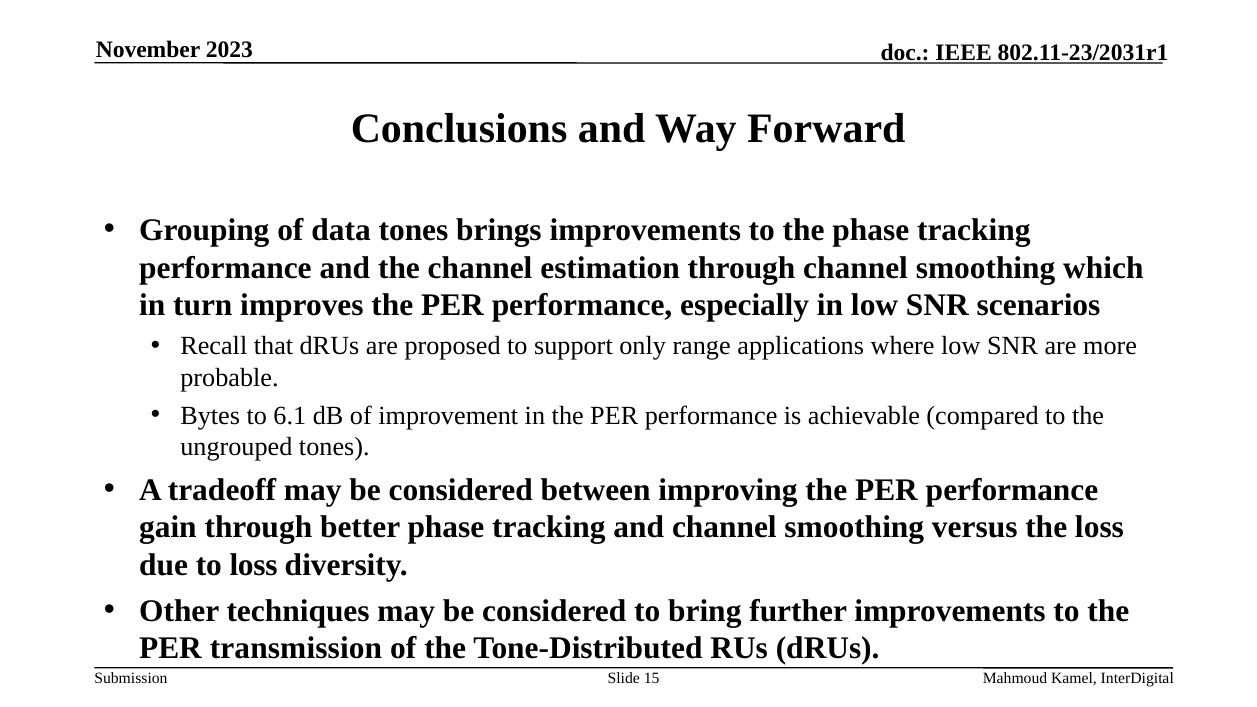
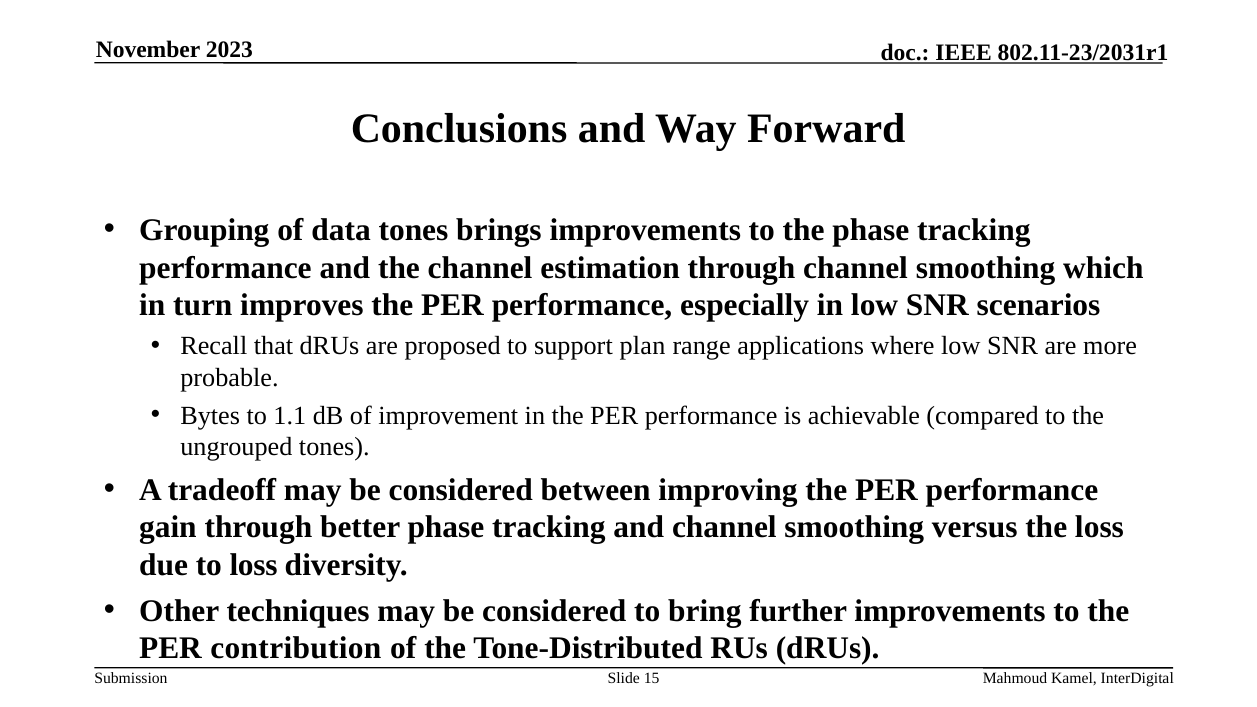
only: only -> plan (643, 346)
6.1: 6.1 -> 1.1 (290, 416)
transmission: transmission -> contribution (296, 649)
